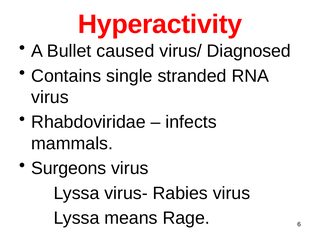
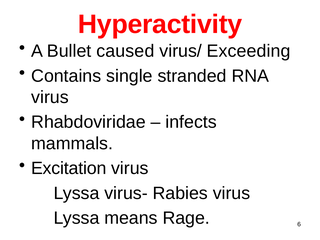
Diagnosed: Diagnosed -> Exceeding (249, 51)
Surgeons: Surgeons -> Excitation (69, 168)
